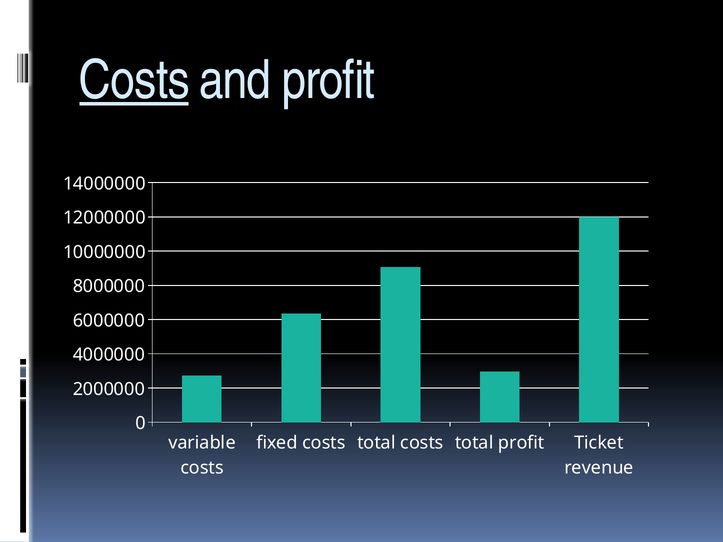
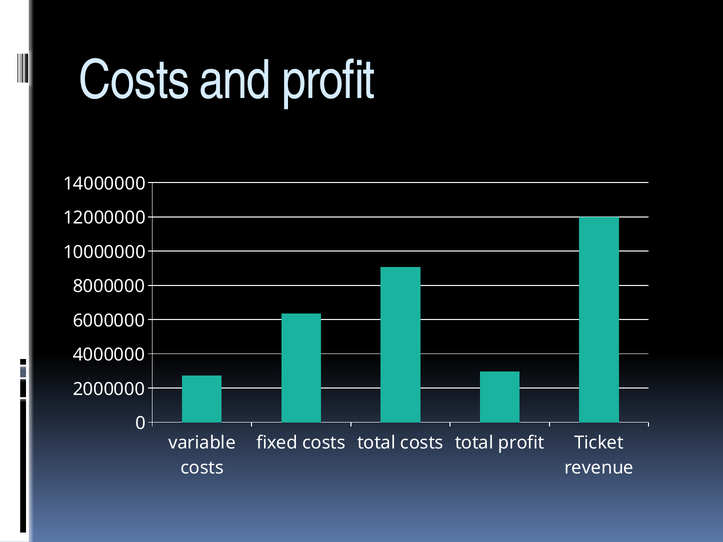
Costs underline: present -> none (134, 80)
